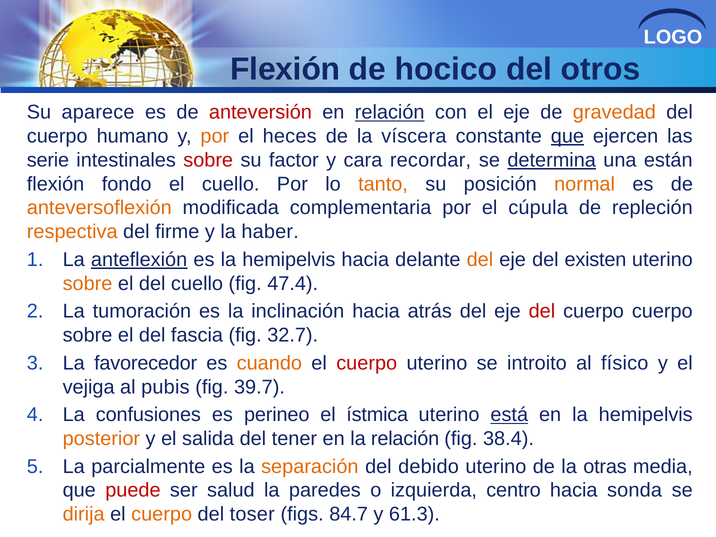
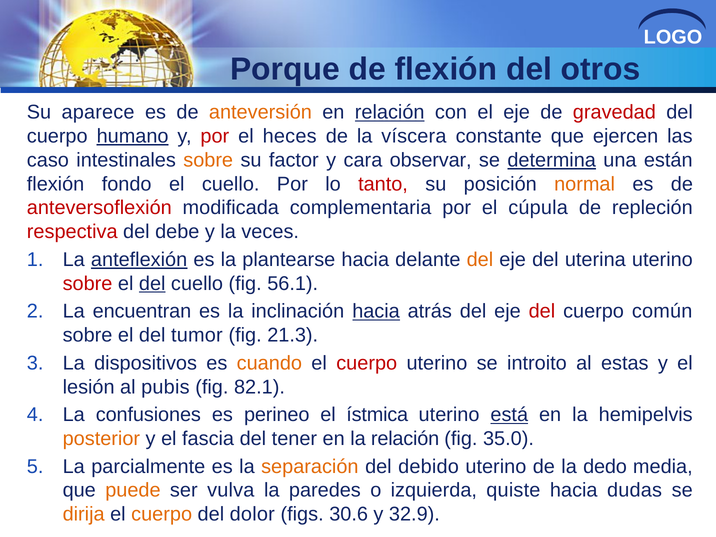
Flexión: Flexión -> Porque (285, 69)
de hocico: hocico -> flexión (446, 69)
anteversión colour: red -> orange (260, 112)
gravedad colour: orange -> red (614, 112)
humano underline: none -> present (133, 136)
por colour: orange -> red (215, 136)
que underline: present -> none (567, 136)
serie: serie -> caso (48, 160)
sobre colour: red -> orange (208, 160)
recordar: recordar -> observar (431, 160)
tanto colour: orange -> red (383, 184)
anteversoflexión colour: orange -> red (99, 208)
respectiva colour: orange -> red (72, 232)
firme: firme -> debe (177, 232)
haber: haber -> veces (270, 232)
es la hemipelvis: hemipelvis -> plantearse (289, 260)
existen: existen -> uterina (595, 260)
sobre colour: orange -> red (88, 283)
del underline: none -> present (152, 283)
47.4: 47.4 -> 56.1 (293, 283)
tumoración: tumoración -> encuentran (142, 311)
hacia underline: none -> present (376, 311)
cuerpo cuerpo: cuerpo -> común (662, 311)
fascia: fascia -> tumor (197, 335)
32.7: 32.7 -> 21.3 (293, 335)
favorecedor: favorecedor -> dispositivos (146, 363)
físico: físico -> estas (625, 363)
vejiga: vejiga -> lesión (89, 387)
39.7: 39.7 -> 82.1 (259, 387)
salida: salida -> fascia (208, 439)
38.4: 38.4 -> 35.0 (508, 439)
otras: otras -> dedo (605, 467)
puede colour: red -> orange (133, 490)
salud: salud -> vulva (231, 490)
centro: centro -> quiste (513, 490)
sonda: sonda -> dudas (635, 490)
toser: toser -> dolor (252, 514)
84.7: 84.7 -> 30.6 (349, 514)
61.3: 61.3 -> 32.9 (414, 514)
